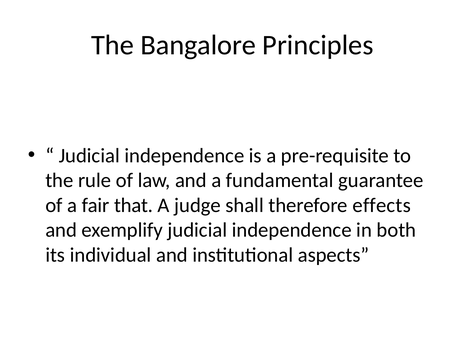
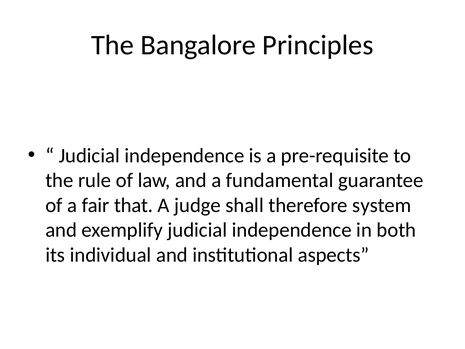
effects: effects -> system (382, 205)
